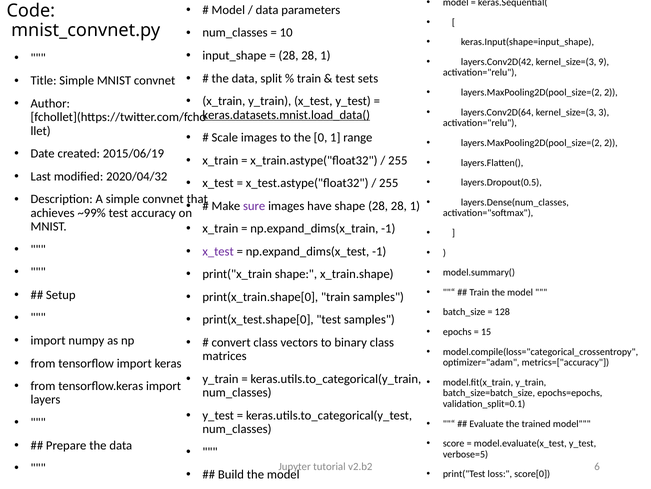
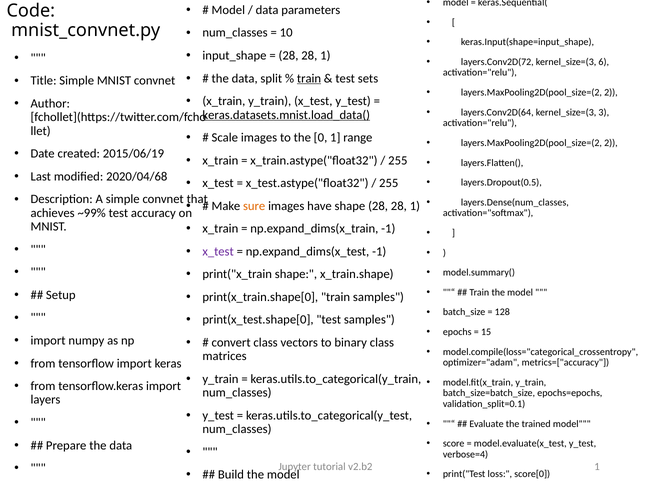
layers.Conv2D(42: layers.Conv2D(42 -> layers.Conv2D(72 (497, 62)
9: 9 -> 6 (604, 62)
train underline: none -> present (309, 78)
2020/04/32: 2020/04/32 -> 2020/04/68 (137, 176)
sure colour: purple -> orange (254, 206)
verbose=5: verbose=5 -> verbose=4 (465, 454)
v2.b2 6: 6 -> 1 (597, 466)
